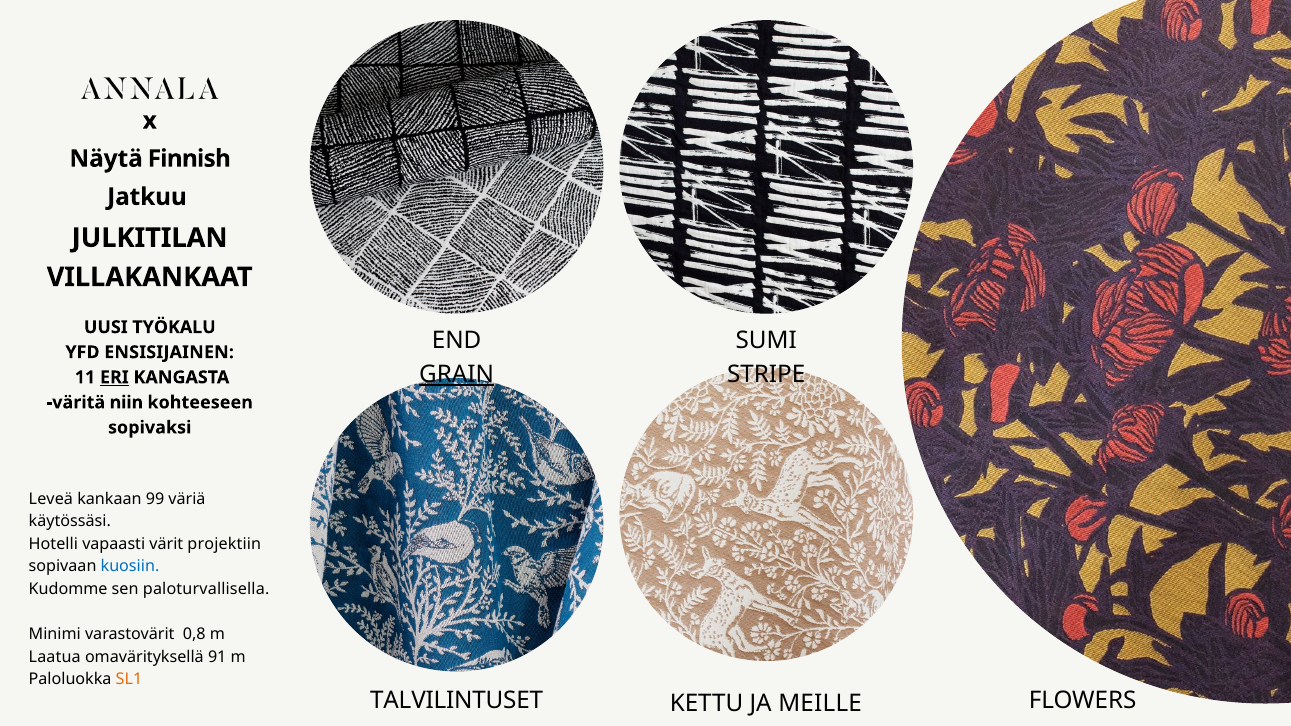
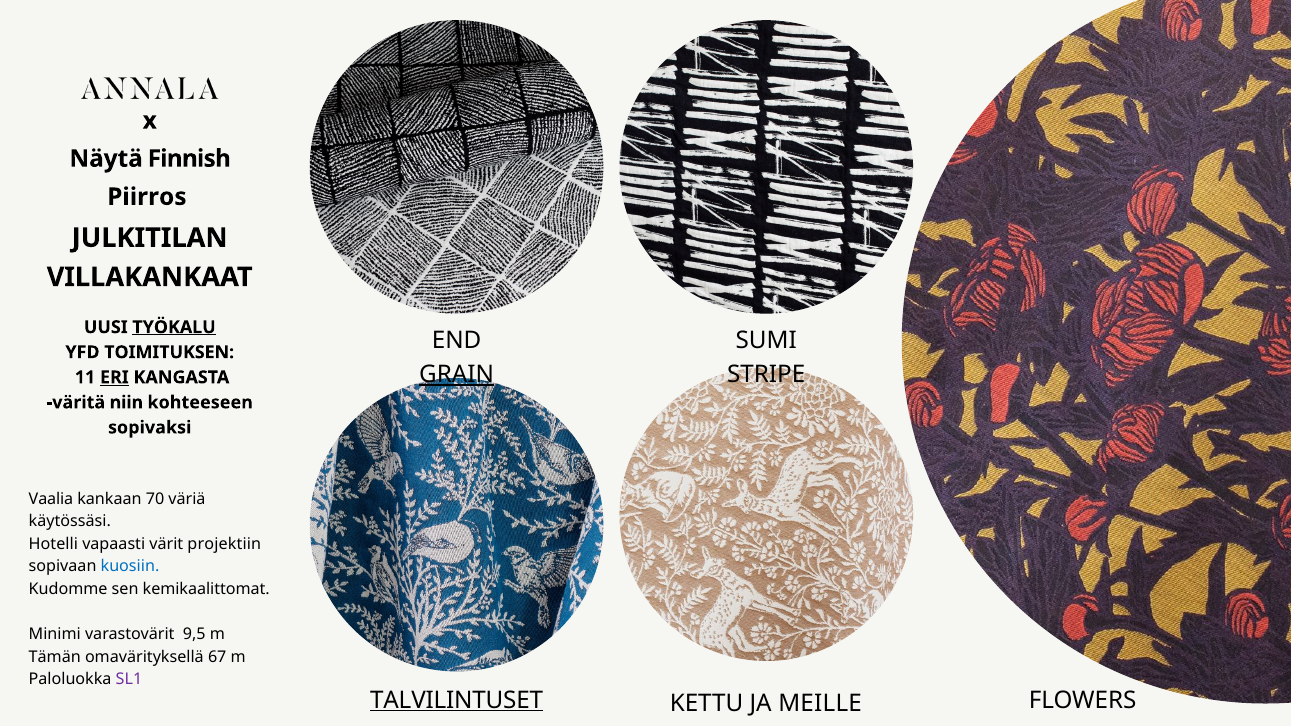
Jatkuu: Jatkuu -> Piirros (147, 197)
TYÖKALU underline: none -> present (174, 327)
ENSISIJAINEN: ENSISIJAINEN -> TOIMITUKSEN (169, 352)
Leveä: Leveä -> Vaalia (51, 499)
99: 99 -> 70 (155, 499)
paloturvallisella: paloturvallisella -> kemikaalittomat (206, 589)
0,8: 0,8 -> 9,5 (194, 634)
Laatua: Laatua -> Tämän (55, 657)
91: 91 -> 67 (217, 657)
SL1 colour: orange -> purple (129, 680)
TALVILINTUSET underline: none -> present (457, 700)
